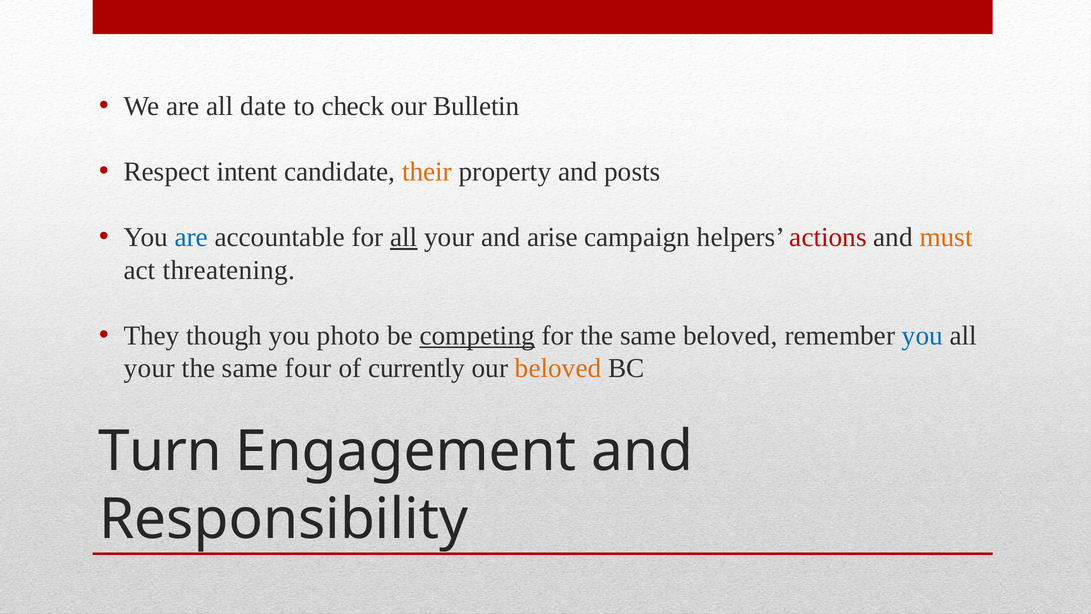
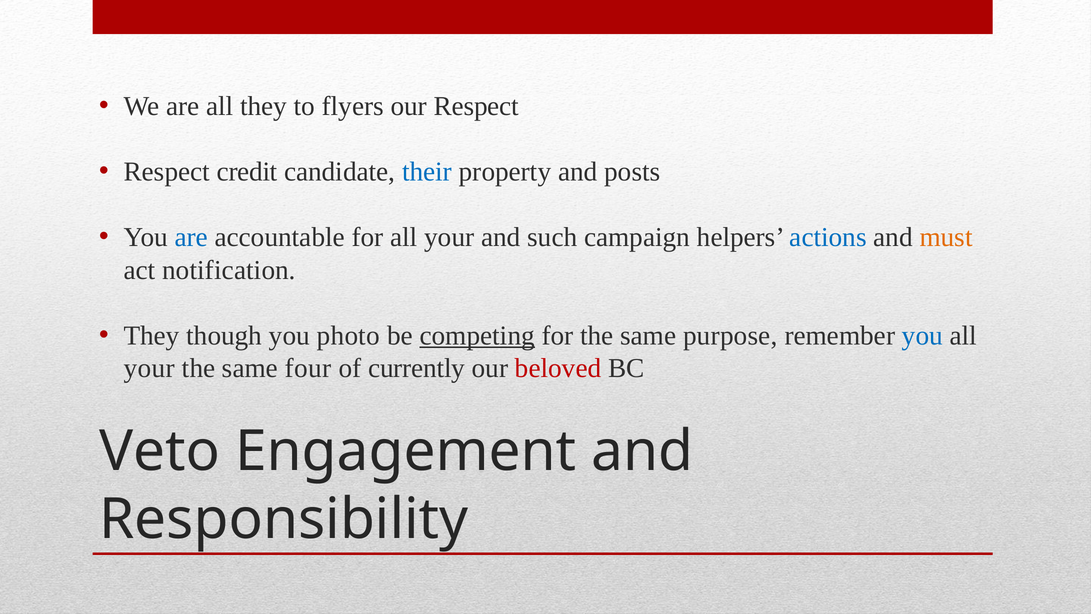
all date: date -> they (264, 106)
check: check -> flyers (353, 106)
our Bulletin: Bulletin -> Respect (476, 106)
intent: intent -> credit (247, 172)
their colour: orange -> blue (427, 172)
all underline: present -> none (404, 237)
arise: arise -> such (552, 237)
actions colour: red -> blue (828, 237)
threatening: threatening -> notification (229, 270)
same beloved: beloved -> purpose (730, 335)
beloved colour: orange -> red (558, 368)
Turn: Turn -> Veto (160, 451)
